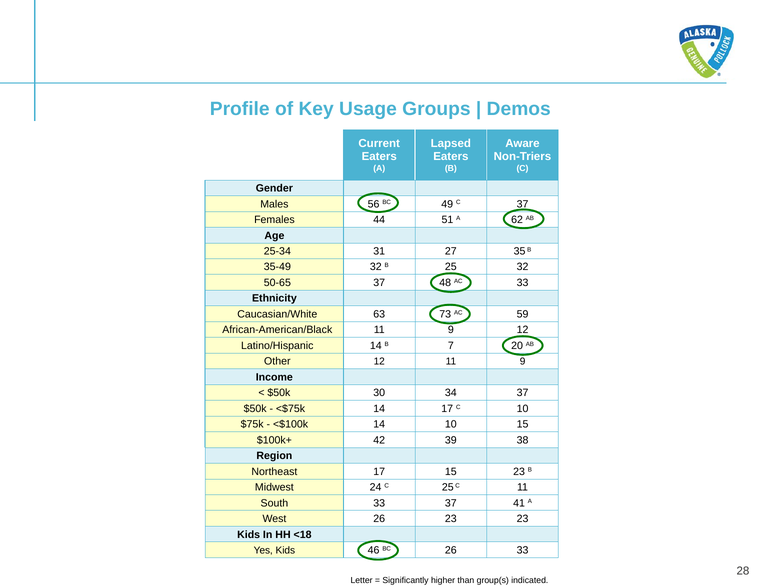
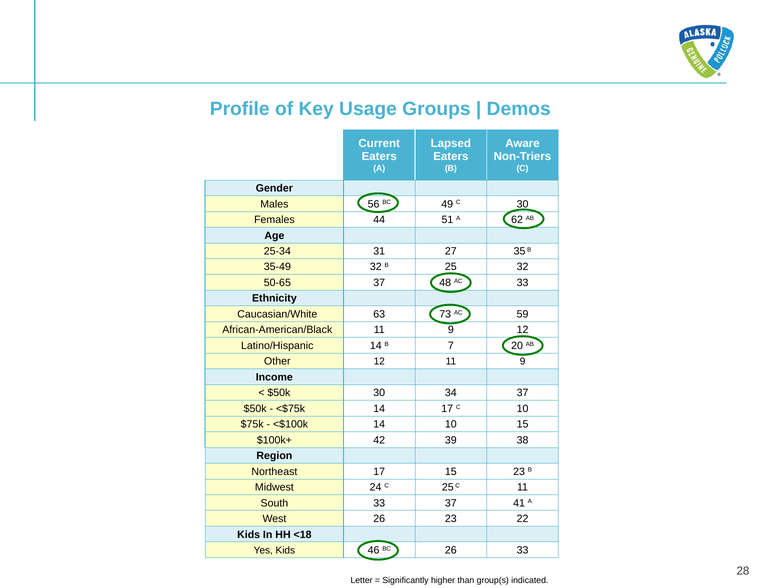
C 37: 37 -> 30 (523, 204)
23 23: 23 -> 22 (523, 519)
